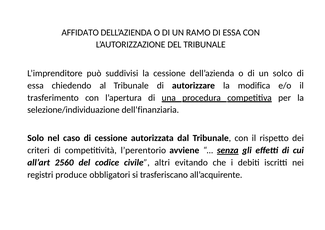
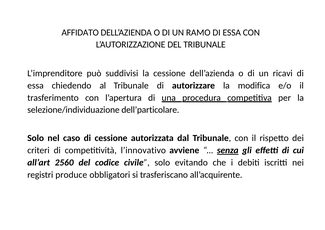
solco: solco -> ricavi (283, 73)
dell’finanziaria: dell’finanziaria -> dell’particolare (150, 110)
l’perentorio: l’perentorio -> l’innovativo (143, 150)
civile altri: altri -> solo (162, 163)
